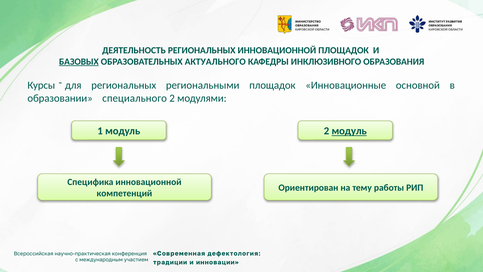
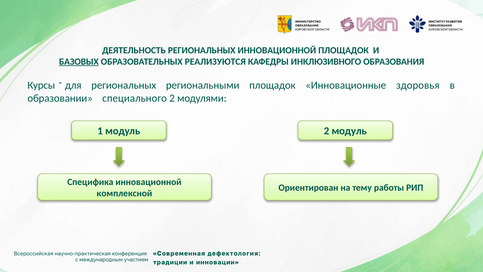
АКТУАЛЬНОГО: АКТУАЛЬНОГО -> РЕАЛИЗУЮТСЯ (215, 62)
основной: основной -> здоровья (418, 85)
модуль underline: present -> none (349, 131)
компетенций: компетенций -> комплексной (124, 193)
